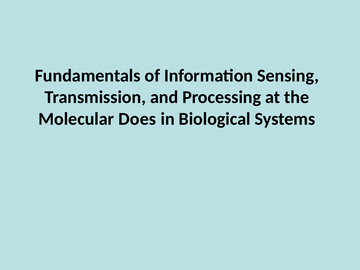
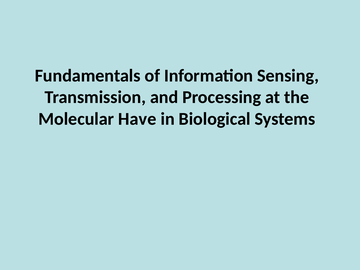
Does: Does -> Have (137, 119)
